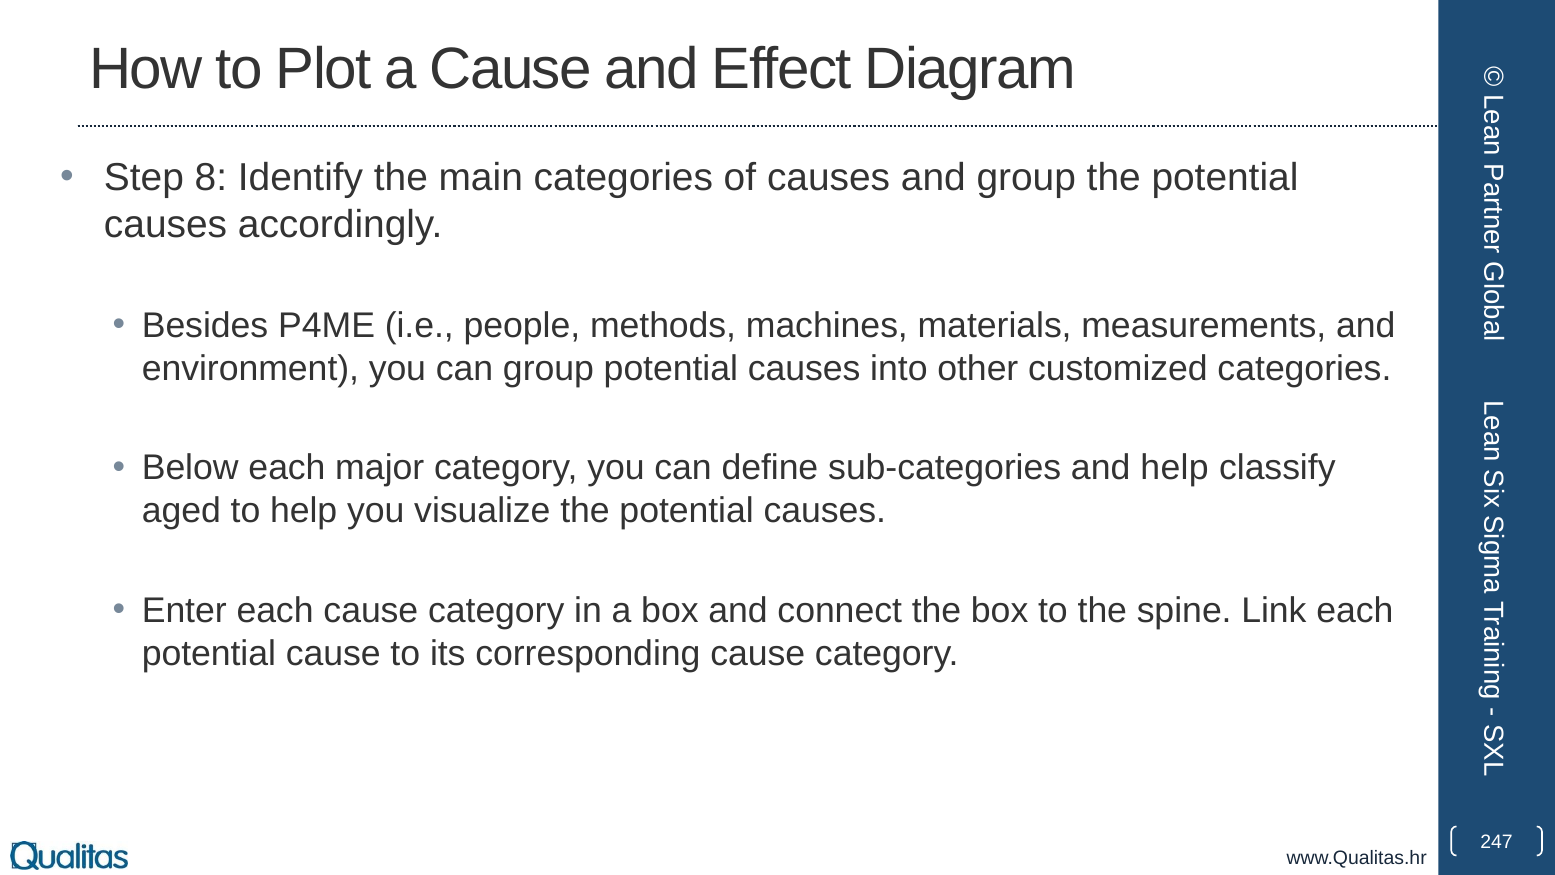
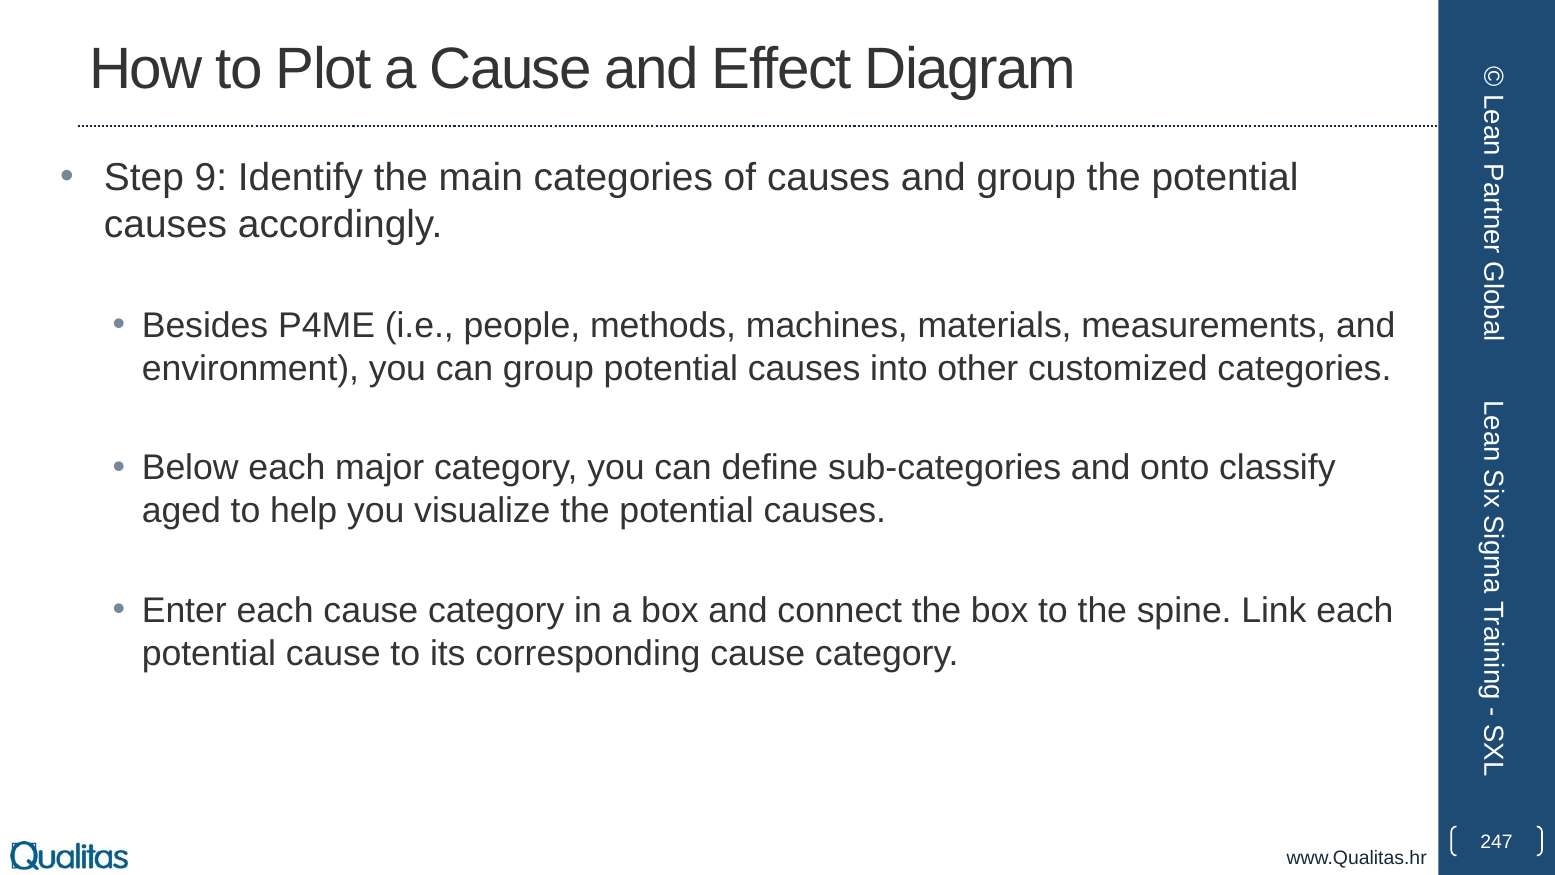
8: 8 -> 9 (211, 178)
and help: help -> onto (1175, 468)
